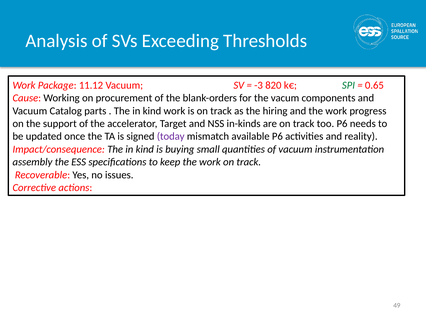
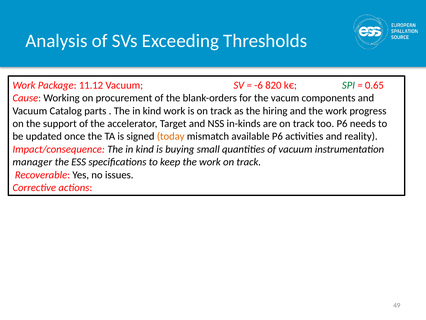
-3: -3 -> -6 (259, 85)
today colour: purple -> orange (171, 136)
assembly: assembly -> manager (32, 162)
